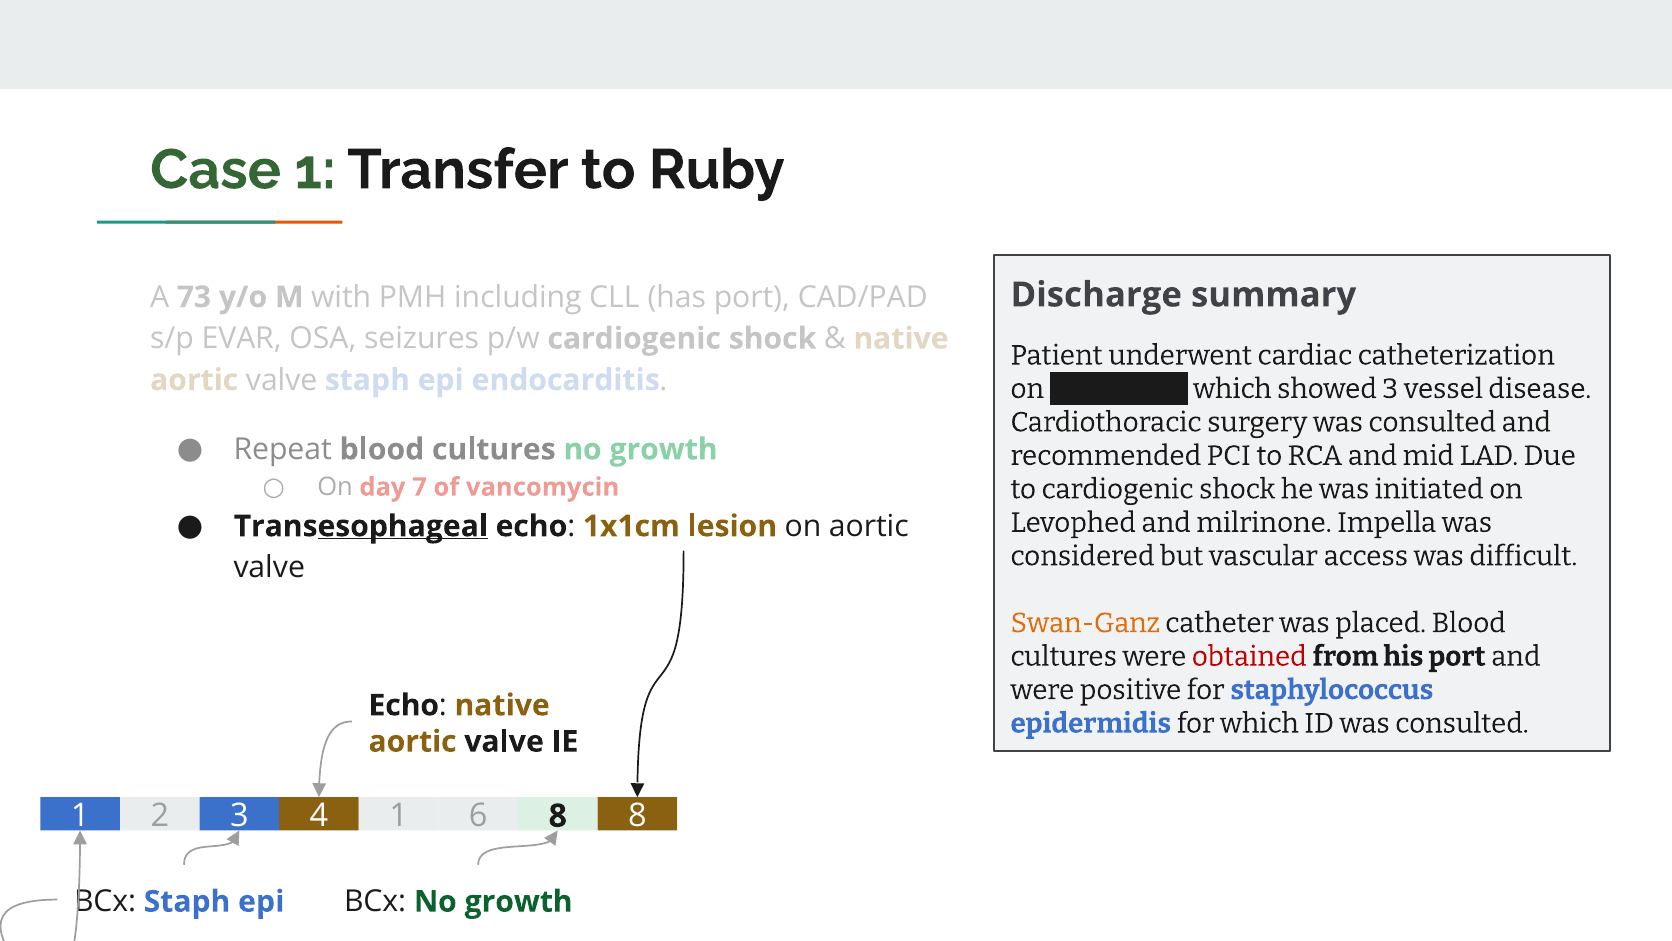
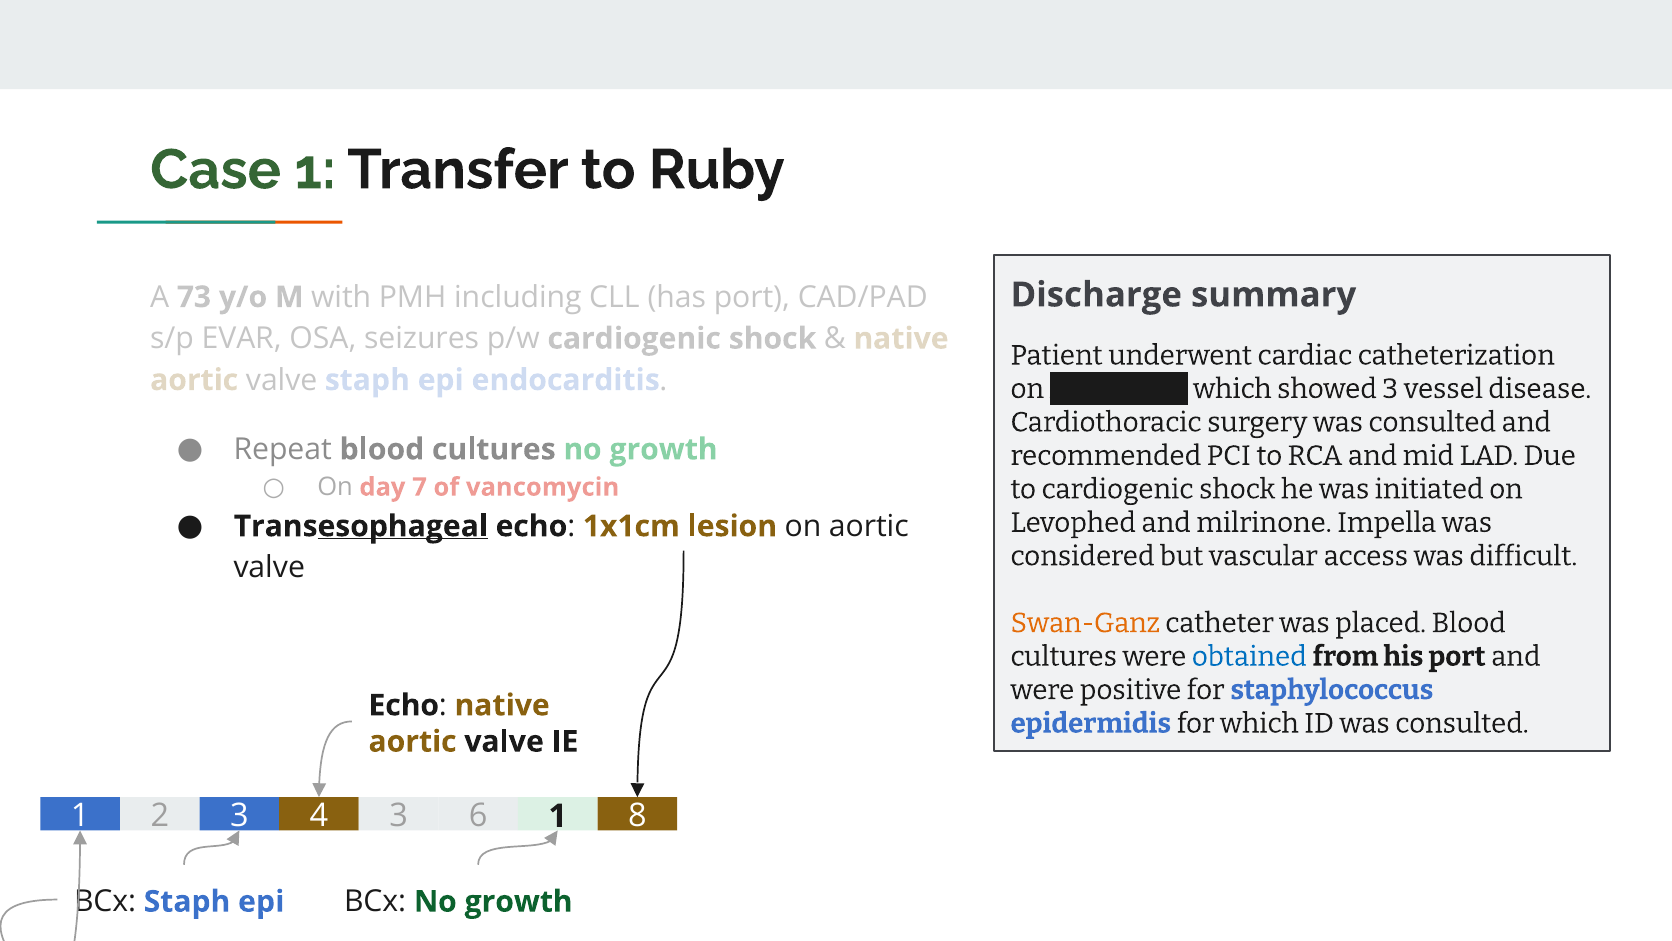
obtained colour: red -> blue (1249, 656)
4 1: 1 -> 3 (399, 816)
6 8: 8 -> 1 (558, 816)
